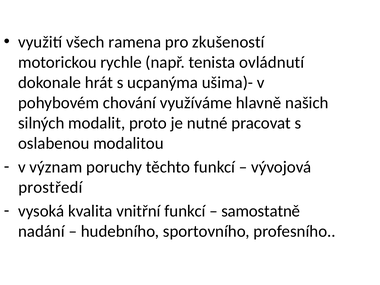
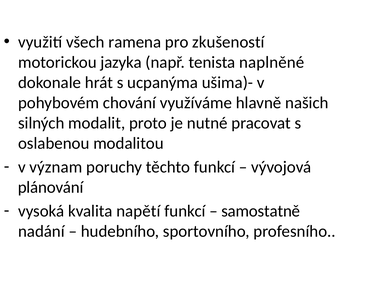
rychle: rychle -> jazyka (121, 62)
ovládnutí: ovládnutí -> naplněné (272, 62)
prostředí: prostředí -> plánování (51, 187)
vnitřní: vnitřní -> napětí (138, 211)
